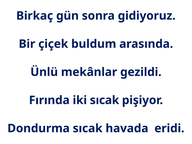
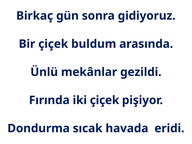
iki sıcak: sıcak -> çiçek (105, 100)
